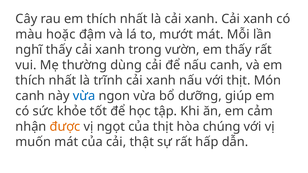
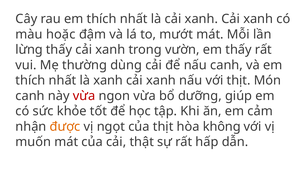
nghĩ: nghĩ -> lừng (29, 50)
là trĩnh: trĩnh -> xanh (108, 81)
vừa colour: blue -> red (84, 96)
chúng: chúng -> không (222, 127)
